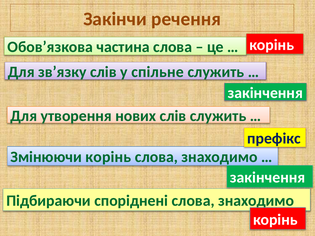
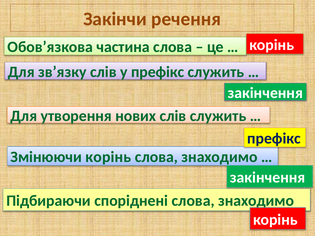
у спільне: спільне -> префікс (158, 72)
